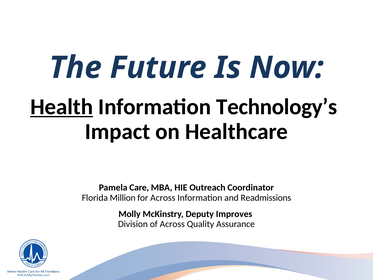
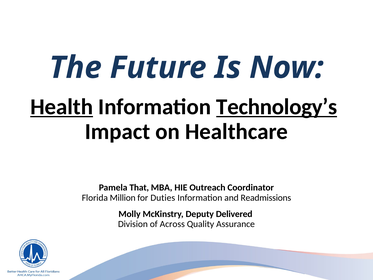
Technology’s underline: none -> present (277, 107)
Care: Care -> That (139, 187)
for Across: Across -> Duties (163, 198)
Improves: Improves -> Delivered (234, 214)
